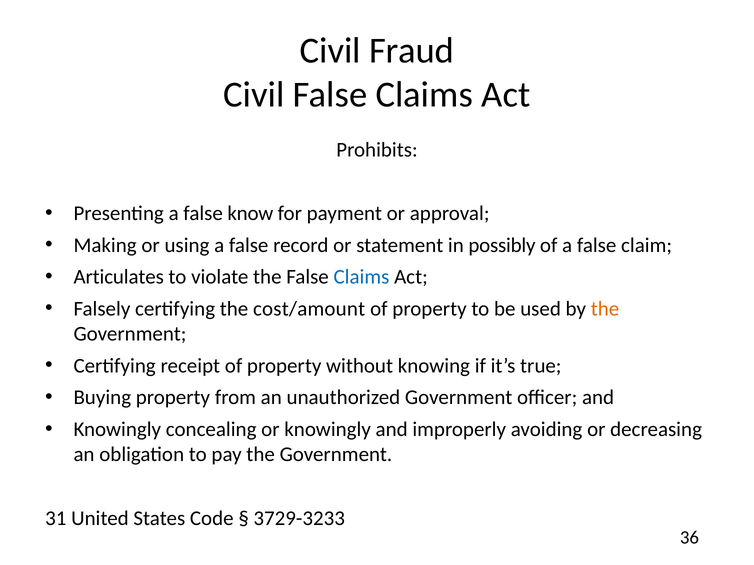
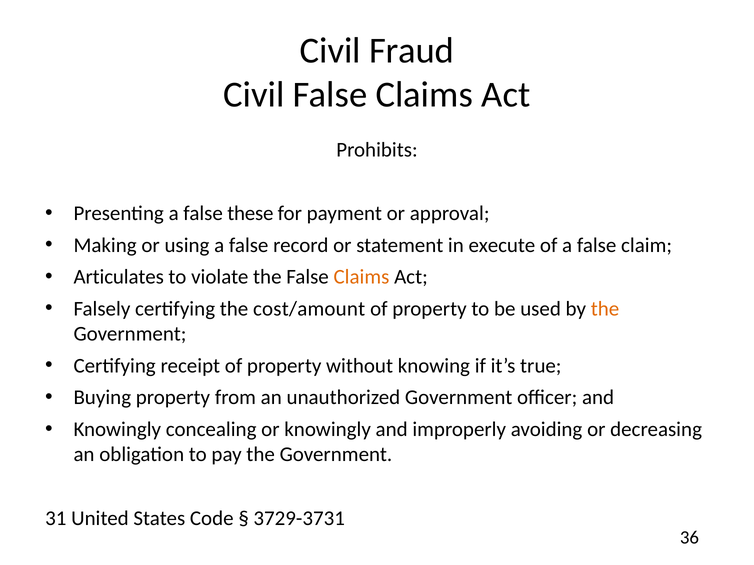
know: know -> these (250, 213)
possibly: possibly -> execute (502, 245)
Claims colour: blue -> orange (361, 277)
3729-3233: 3729-3233 -> 3729-3731 (299, 519)
